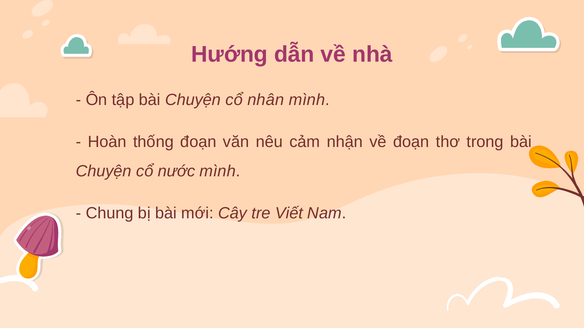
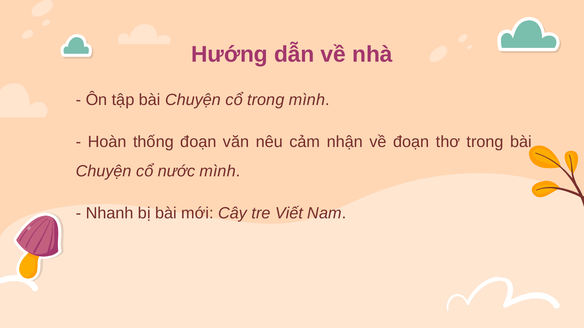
cổ nhân: nhân -> trong (266, 100)
Chung: Chung -> Nhanh (110, 214)
